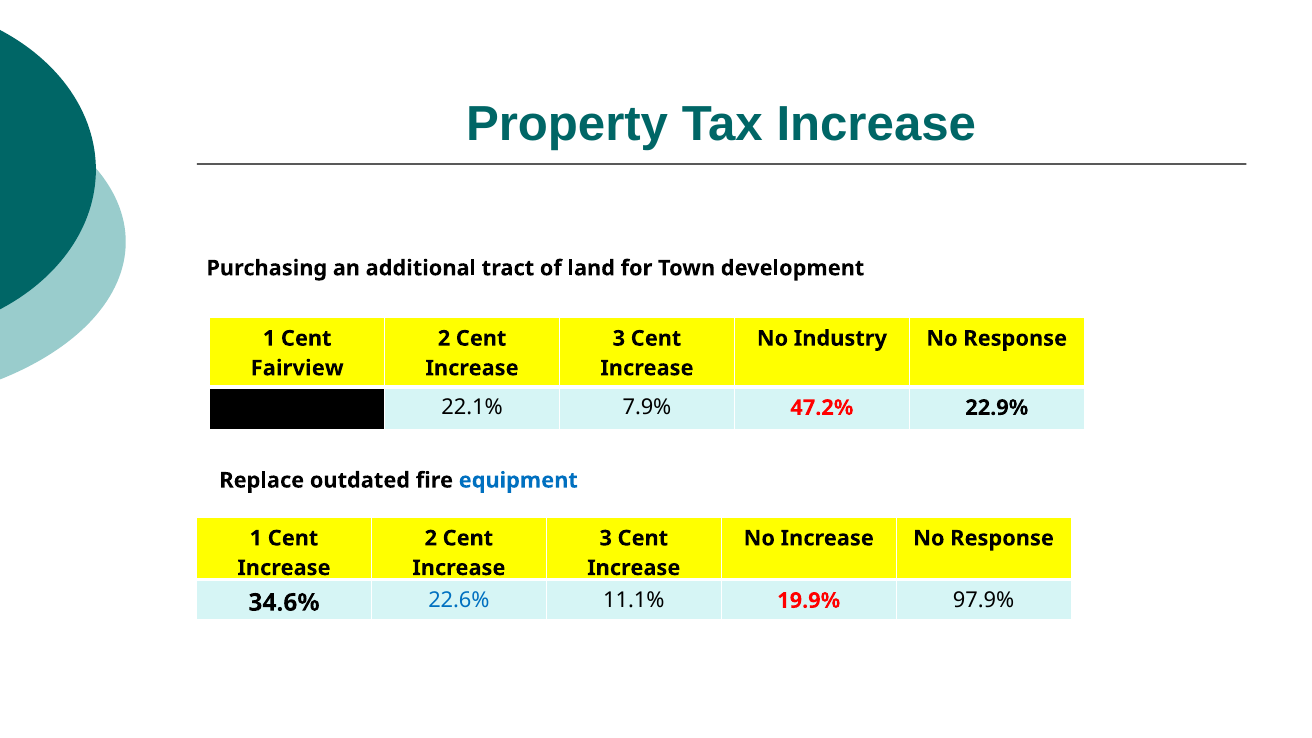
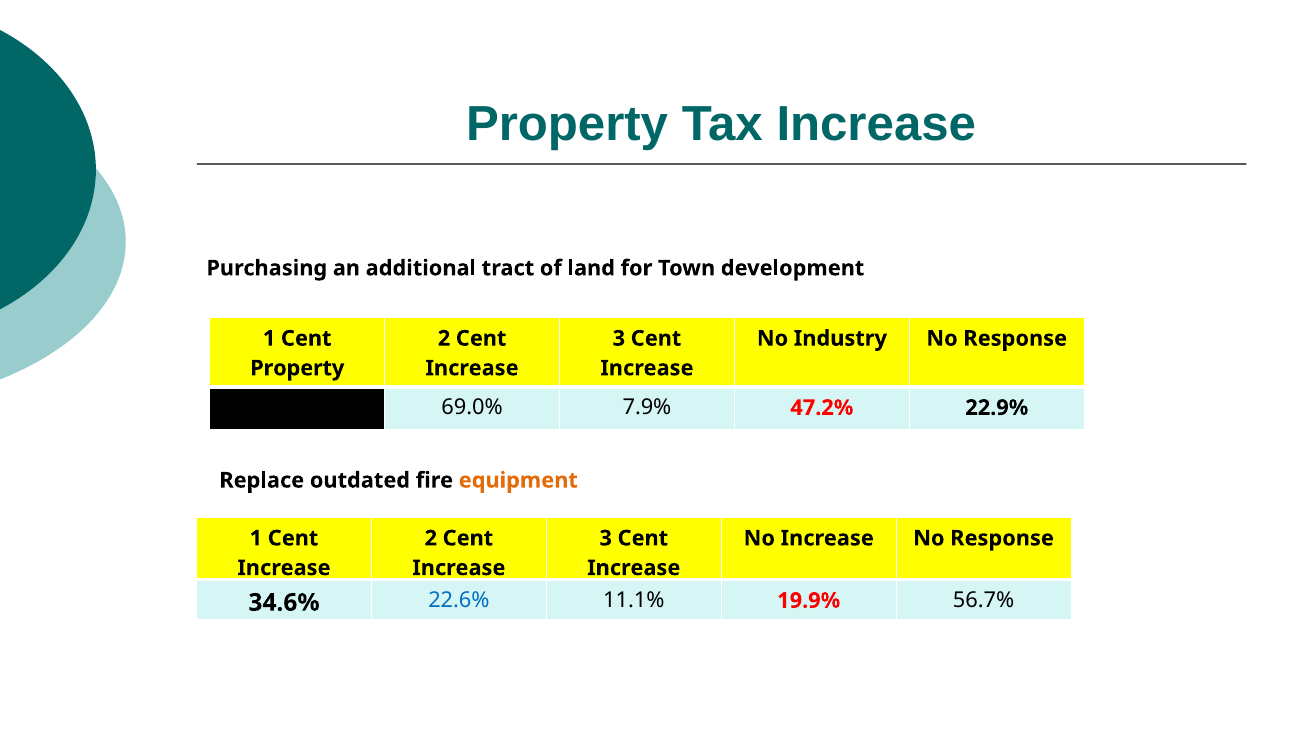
Fairview: Fairview -> Property (297, 368)
22.1%: 22.1% -> 69.0% (472, 408)
equipment colour: blue -> orange (518, 480)
97.9%: 97.9% -> 56.7% (984, 601)
